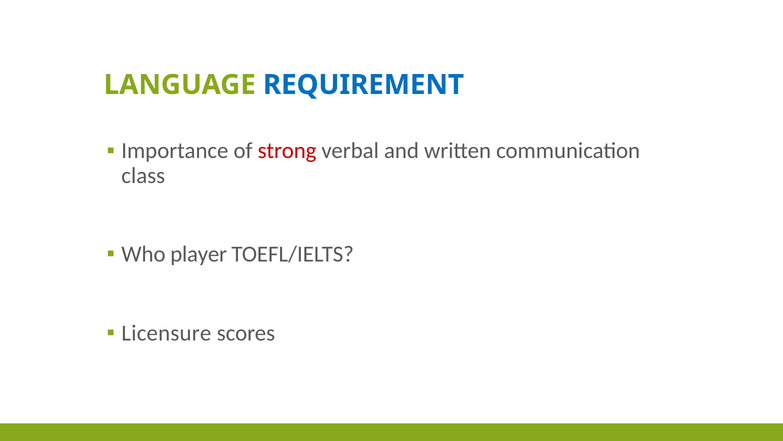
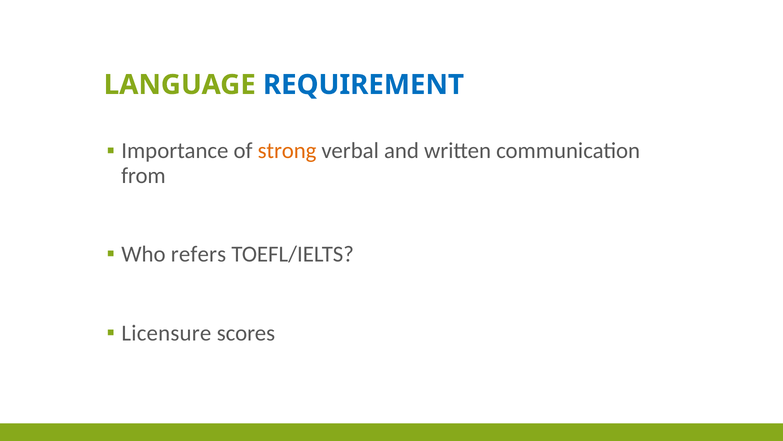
strong colour: red -> orange (287, 151)
class: class -> from (143, 175)
player: player -> refers (198, 254)
